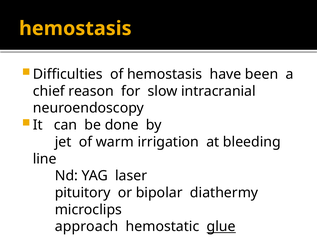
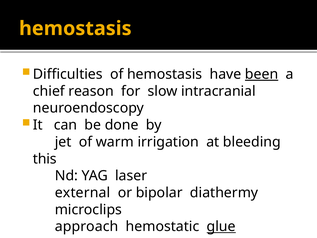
been underline: none -> present (262, 74)
line: line -> this (45, 159)
pituitory: pituitory -> external (83, 193)
